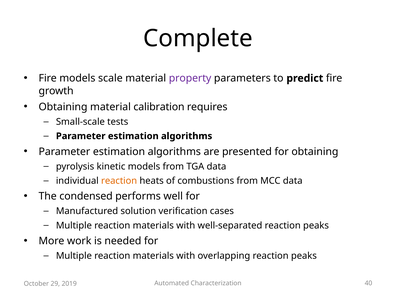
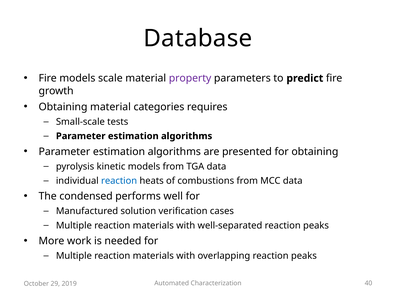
Complete: Complete -> Database (198, 38)
calibration: calibration -> categories (159, 107)
reaction colour: orange -> blue (119, 181)
